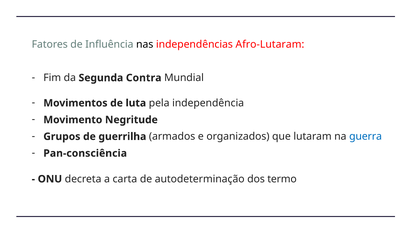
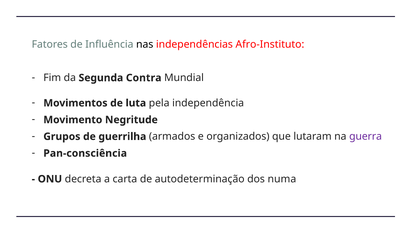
Afro-Lutaram: Afro-Lutaram -> Afro-Instituto (270, 44)
guerra colour: blue -> purple (366, 136)
termo: termo -> numa (282, 179)
